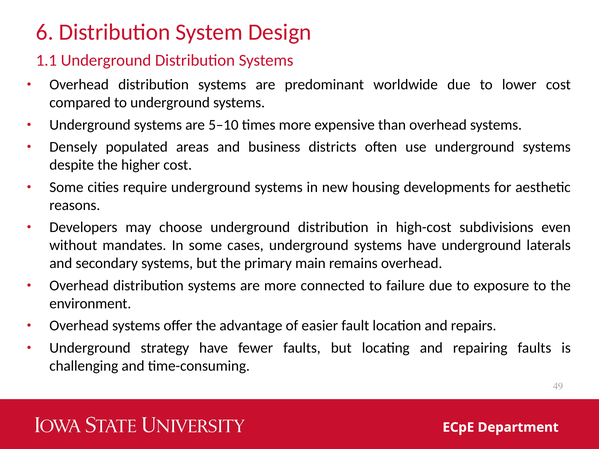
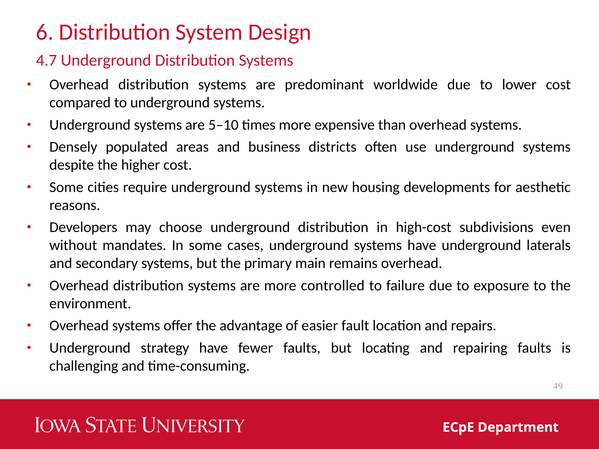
1.1: 1.1 -> 4.7 (46, 60)
connected: connected -> controlled (333, 286)
